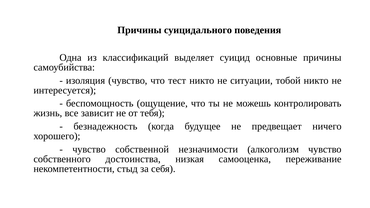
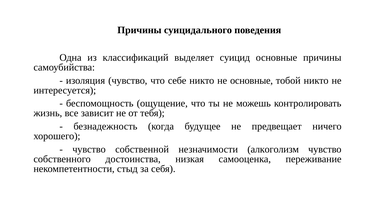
тест: тест -> себе (177, 81)
не ситуации: ситуации -> основные (252, 81)
